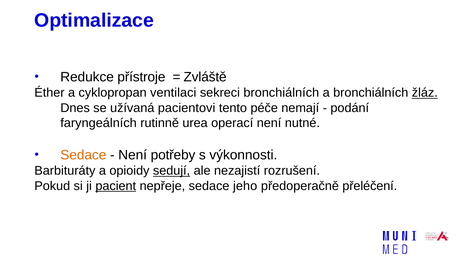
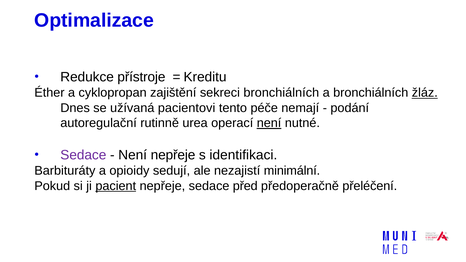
Zvláště: Zvláště -> Kreditu (205, 77)
ventilaci: ventilaci -> zajištění (173, 93)
faryngeálních: faryngeálních -> autoregulační (99, 123)
není underline: none -> present (269, 123)
Sedace colour: orange -> purple (83, 155)
Není potřeby: potřeby -> nepřeje (173, 155)
výkonnosti: výkonnosti -> identifikaci (243, 155)
sedují underline: present -> none (172, 171)
rozrušení: rozrušení -> minimální (292, 171)
jeho: jeho -> před (245, 186)
